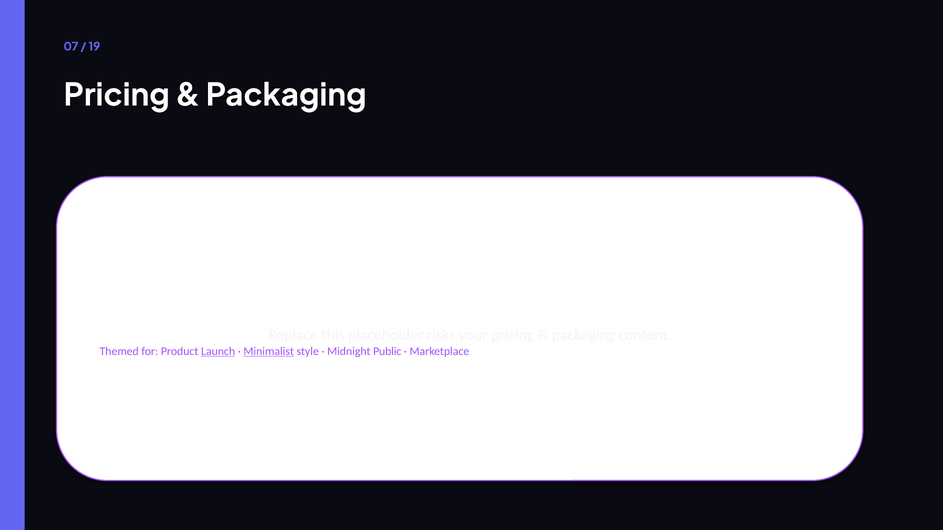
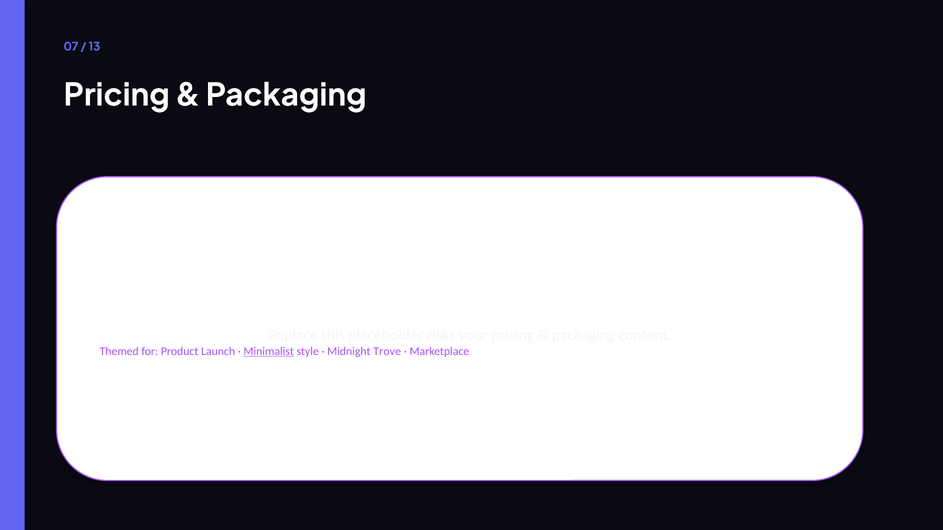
19: 19 -> 13 (94, 47)
Launch underline: present -> none (218, 351)
Public: Public -> Trove (387, 351)
